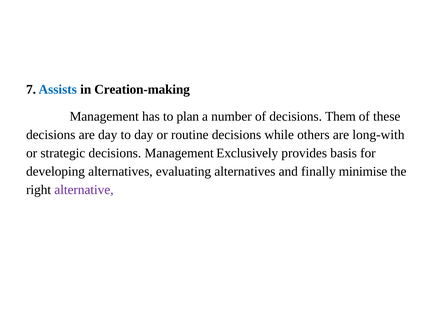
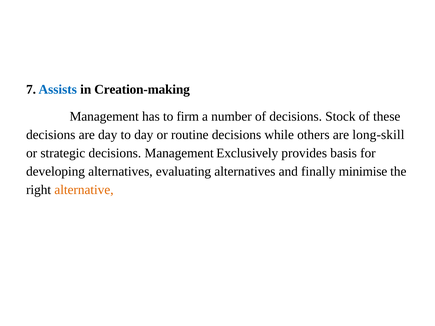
plan: plan -> firm (188, 117)
Them: Them -> Stock (340, 117)
long-with: long-with -> long-skill (378, 135)
alternative colour: purple -> orange (84, 190)
